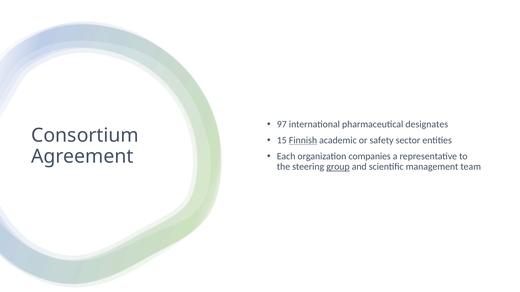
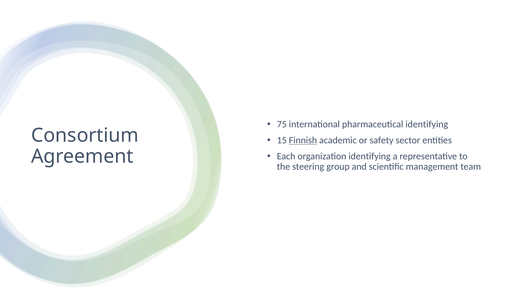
97: 97 -> 75 (282, 125)
pharmaceutical designates: designates -> identifying (427, 125)
organization companies: companies -> identifying (370, 156)
group underline: present -> none (338, 167)
